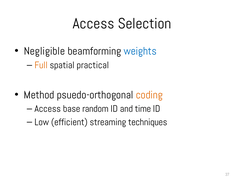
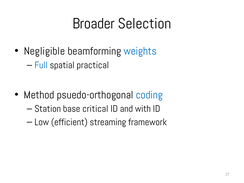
Access: Access -> Broader (94, 24)
Full colour: orange -> blue (41, 65)
coding colour: orange -> blue (149, 95)
Access: Access -> Station (48, 109)
random: random -> critical (95, 109)
time: time -> with (143, 109)
techniques: techniques -> framework (148, 122)
